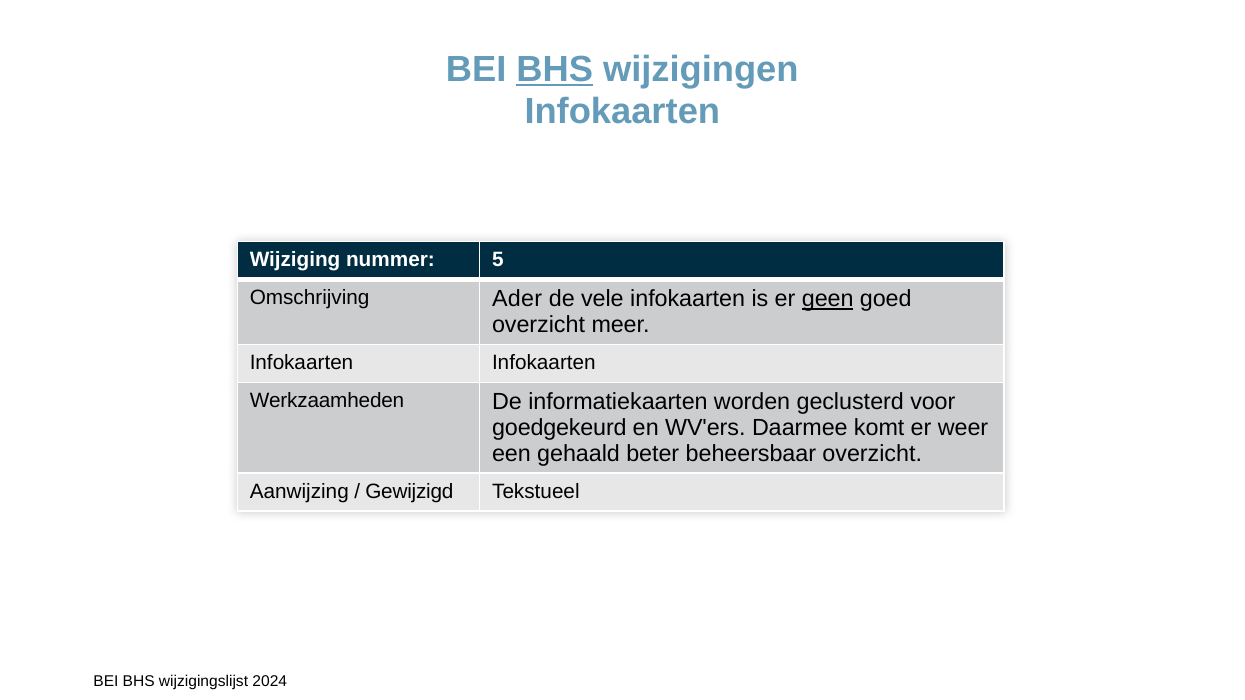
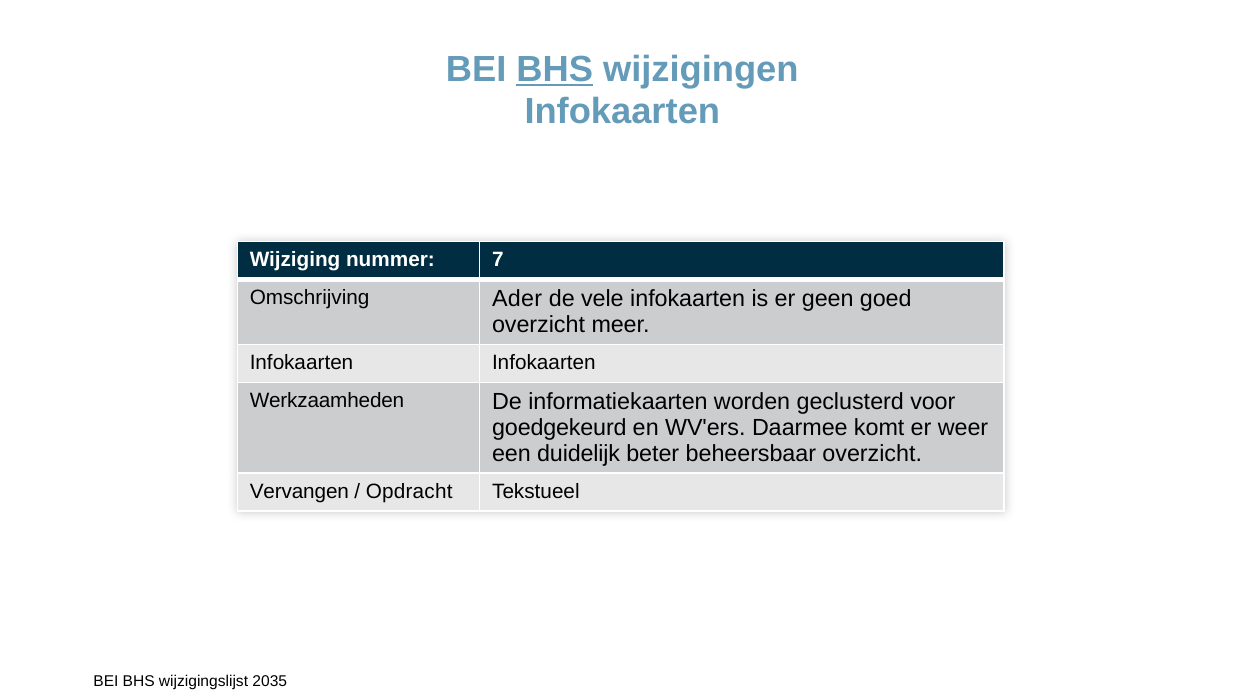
5: 5 -> 7 (498, 260)
geen underline: present -> none (828, 299)
gehaald: gehaald -> duidelijk (579, 454)
Aanwijzing: Aanwijzing -> Vervangen (299, 491)
Gewijzigd: Gewijzigd -> Opdracht (409, 491)
2024: 2024 -> 2035 (270, 681)
